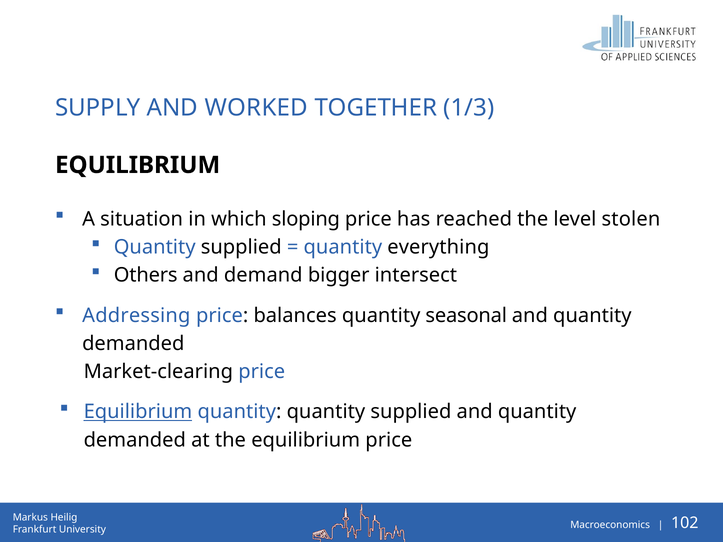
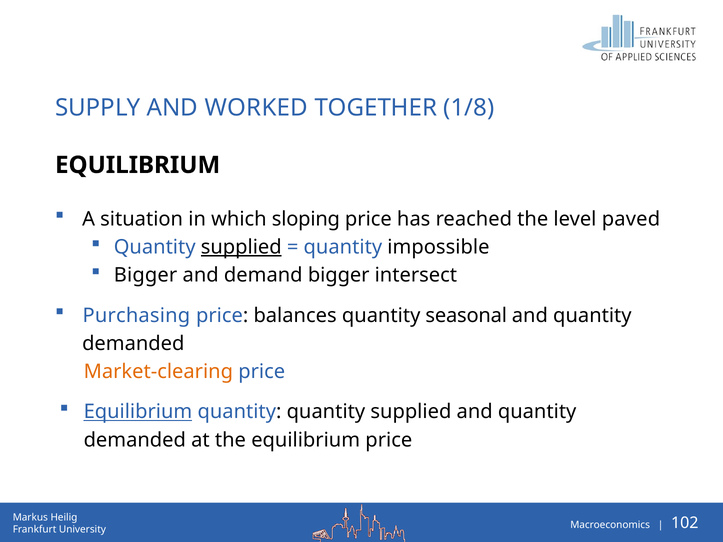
1/3: 1/3 -> 1/8 (469, 108)
stolen: stolen -> paved (631, 219)
supplied underline: none -> present (241, 247)
everything: everything -> impossible (438, 247)
Others: Others -> Bigger (146, 275)
Addressing: Addressing -> Purchasing (136, 316)
Market-clearing colour: black -> orange (158, 372)
